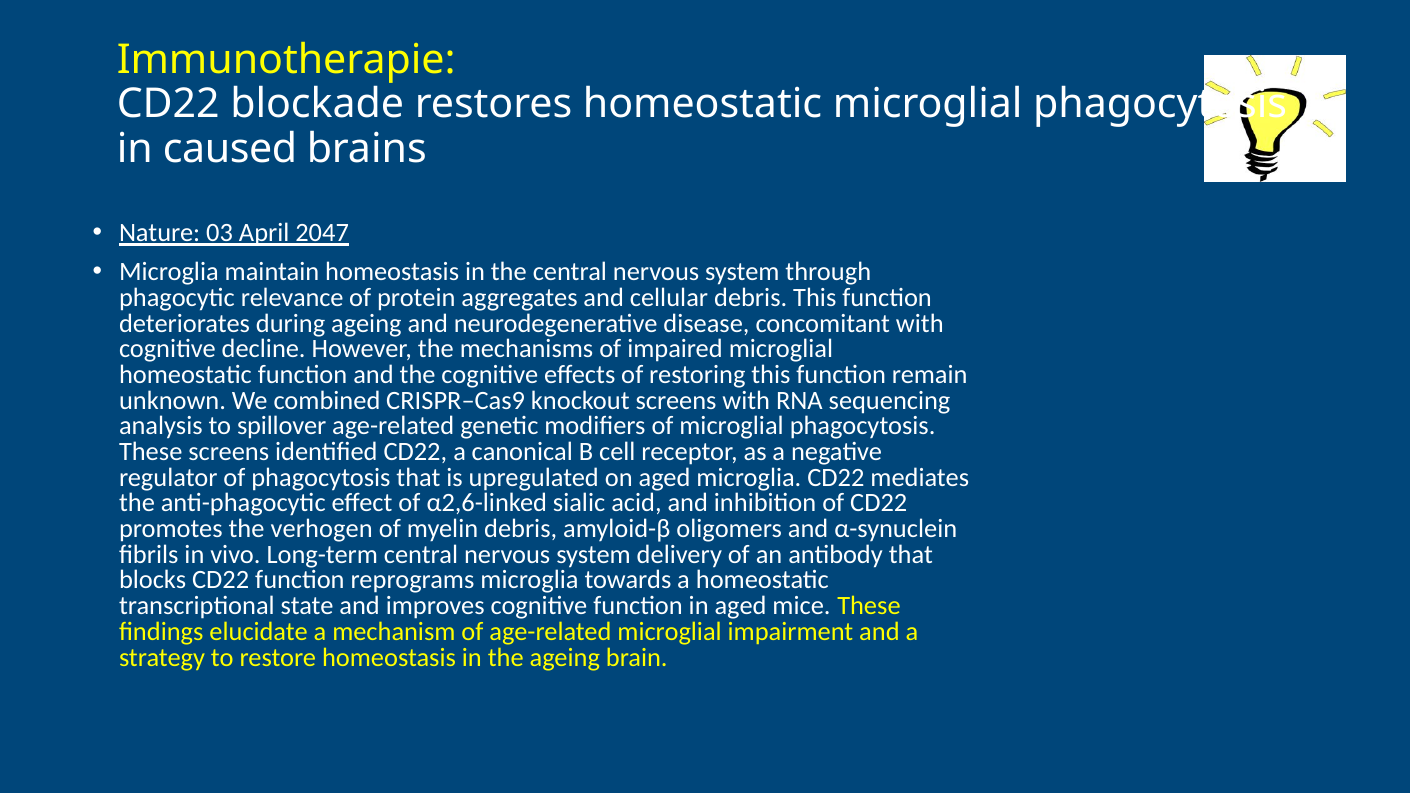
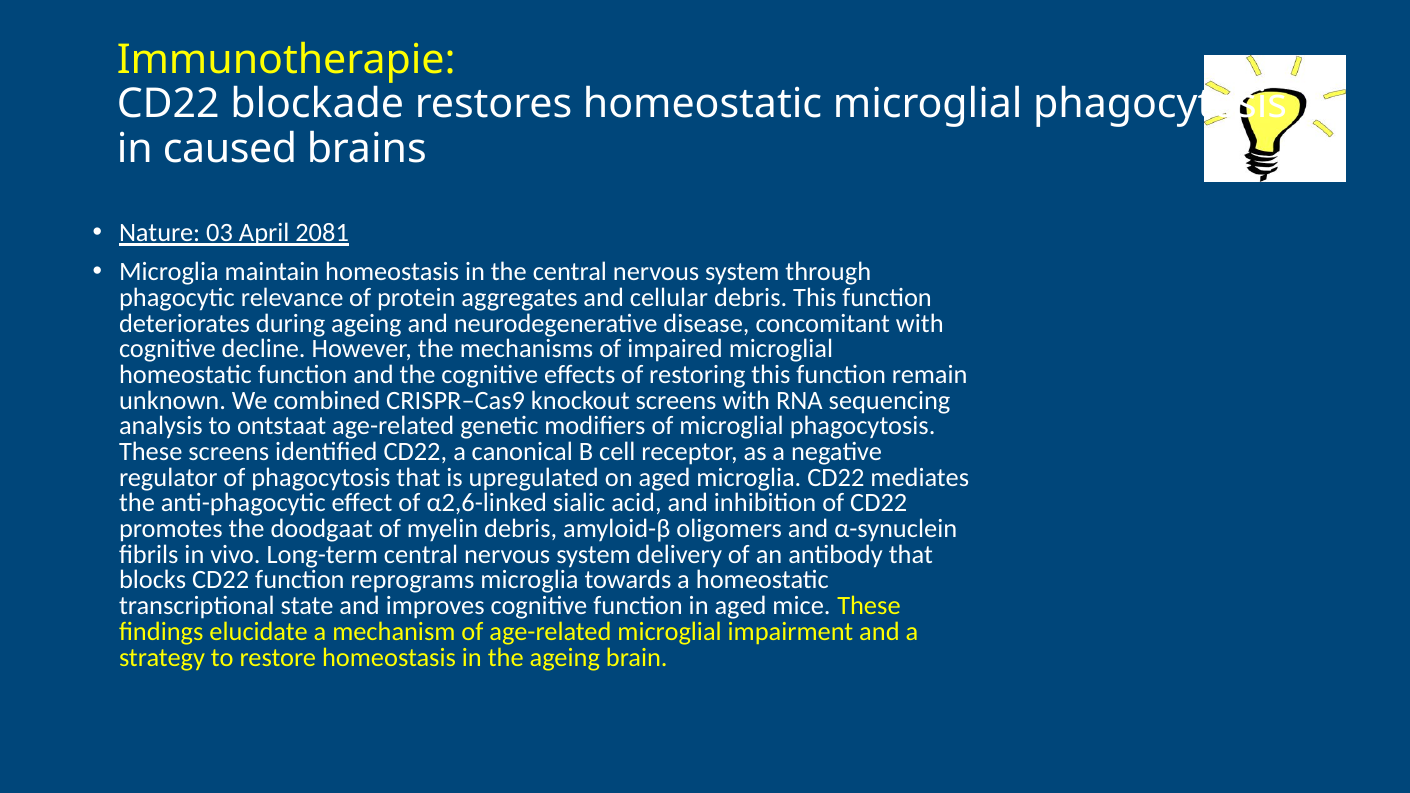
2047: 2047 -> 2081 (322, 233)
spillover: spillover -> ontstaat (282, 426)
verhogen: verhogen -> doodgaat (322, 529)
